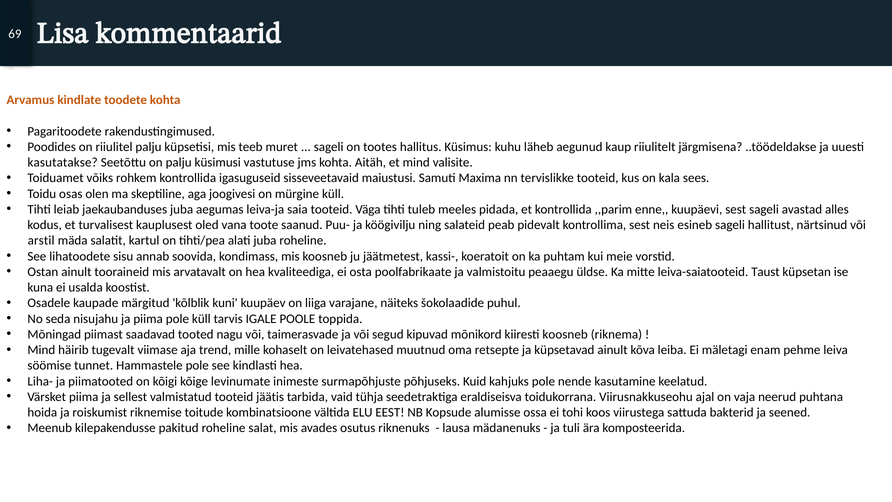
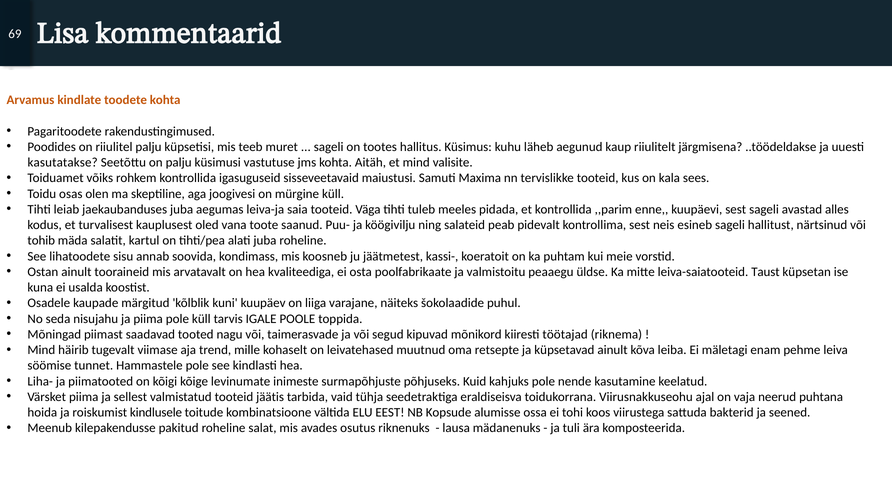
arstil: arstil -> tohib (41, 240)
kiiresti koosneb: koosneb -> töötajad (565, 334)
riknemise: riknemise -> kindlusele (156, 412)
